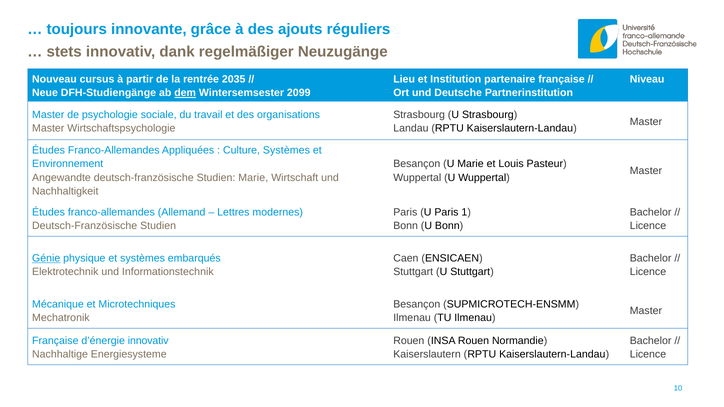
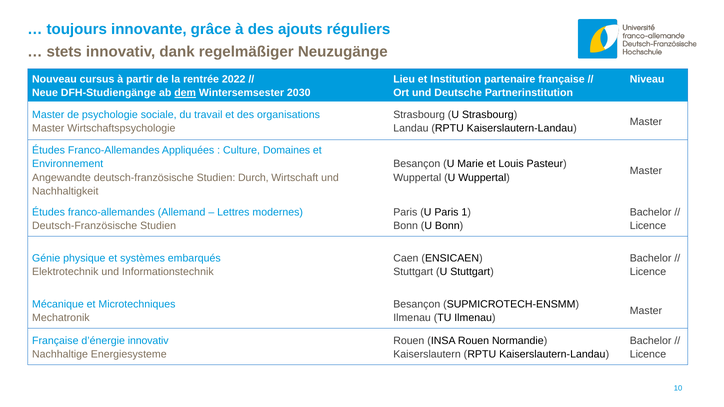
2035: 2035 -> 2022 (234, 79)
2099: 2099 -> 2030 (299, 93)
Culture Systèmes: Systèmes -> Domaines (287, 150)
Studien Marie: Marie -> Durch (253, 178)
Génie underline: present -> none (46, 258)
